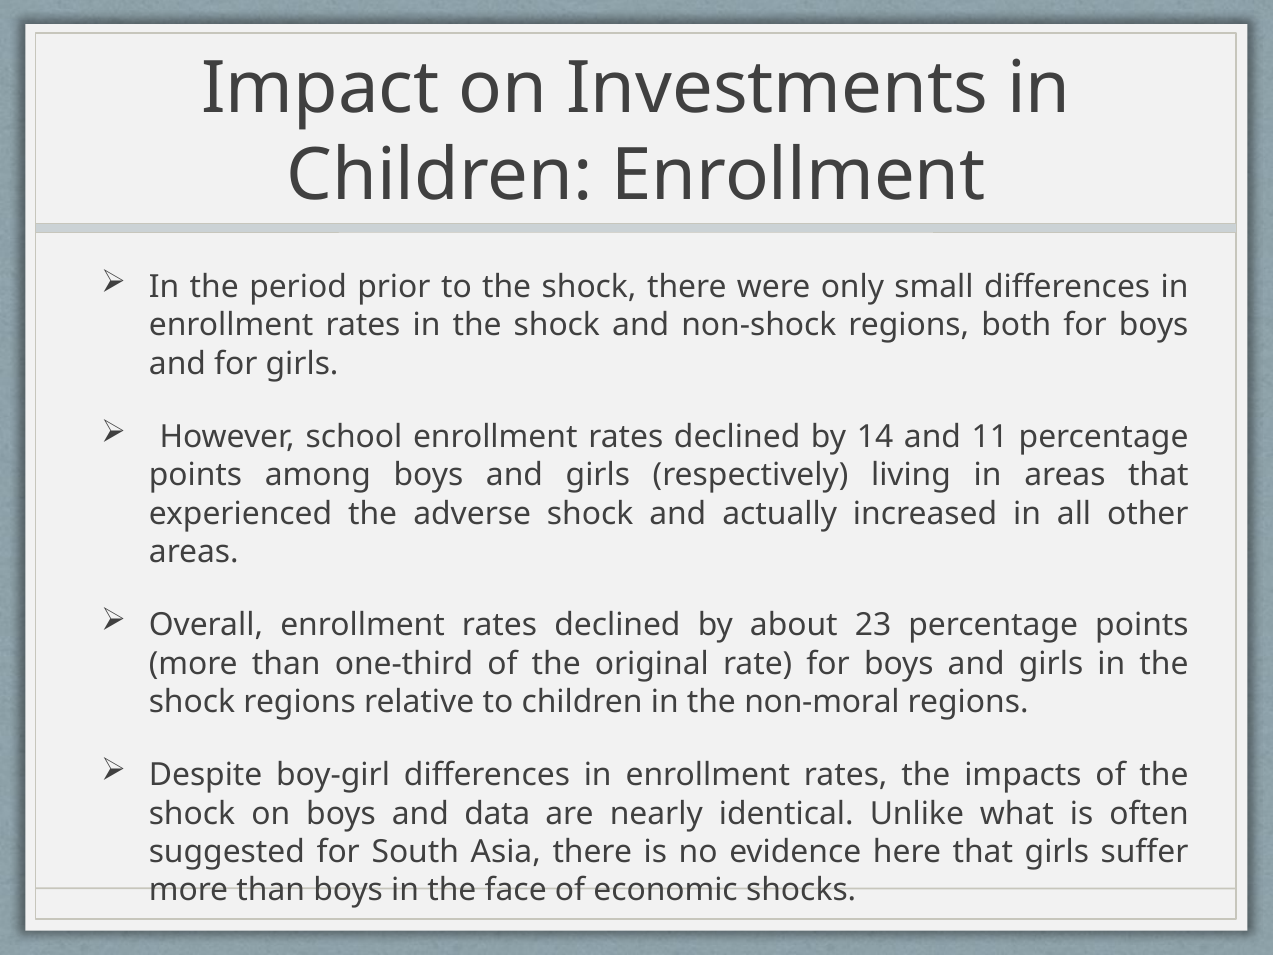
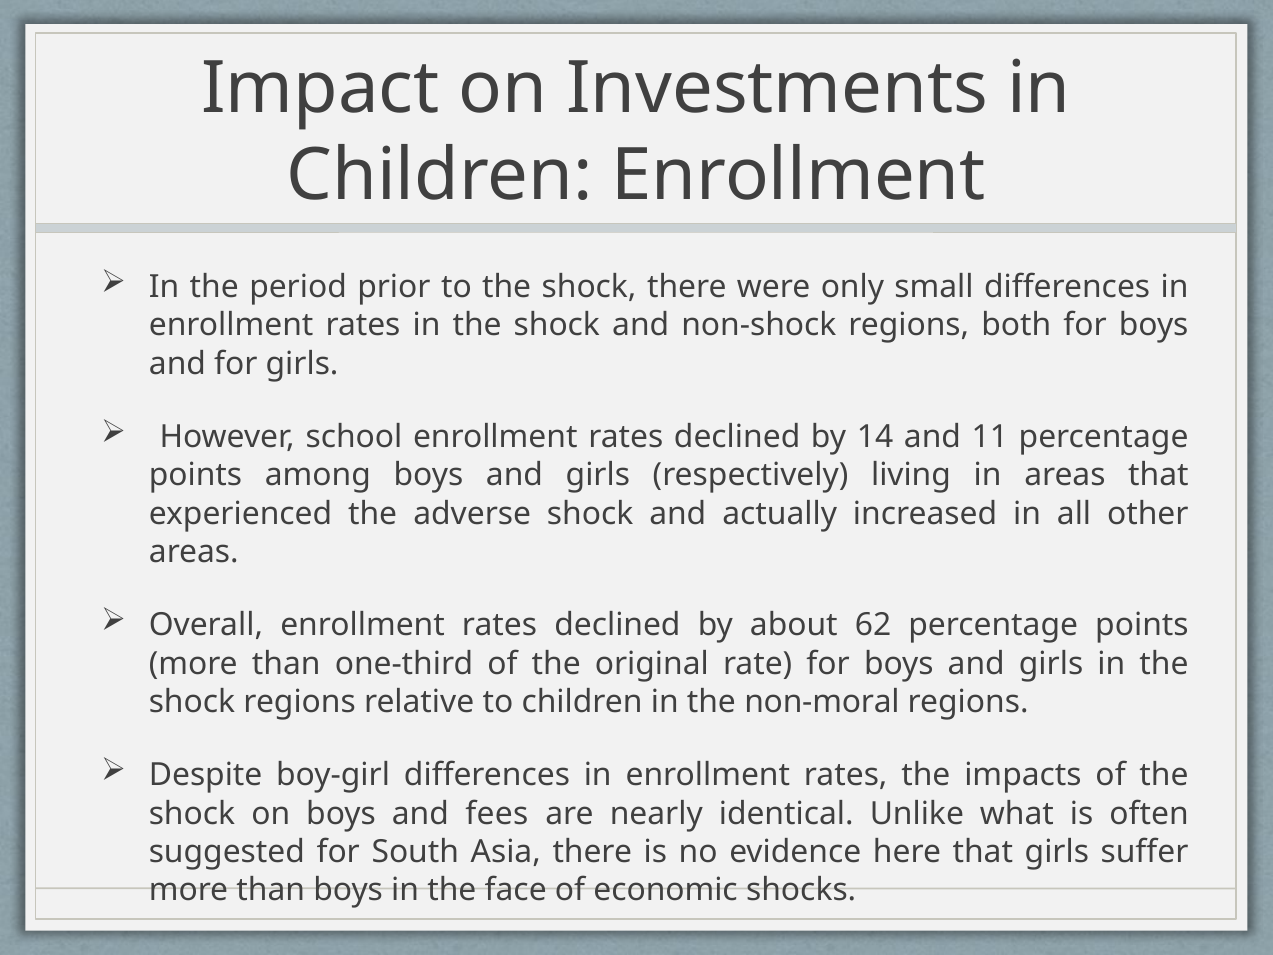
23: 23 -> 62 (873, 625)
data: data -> fees (497, 813)
